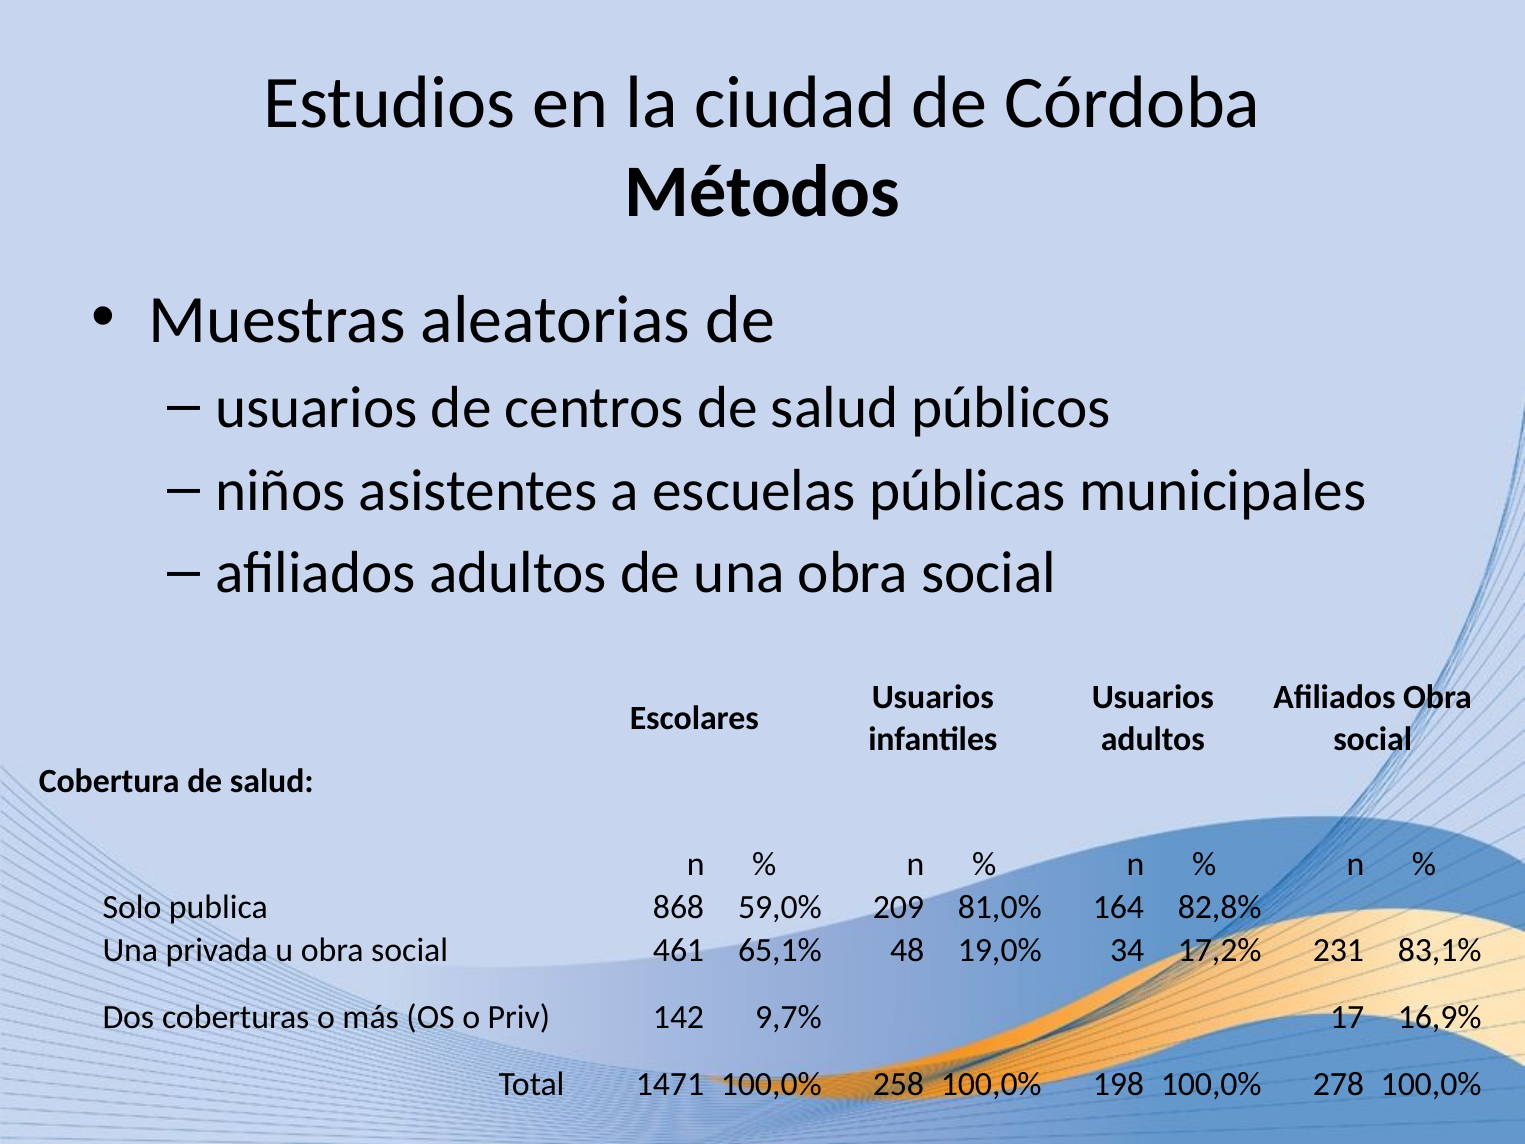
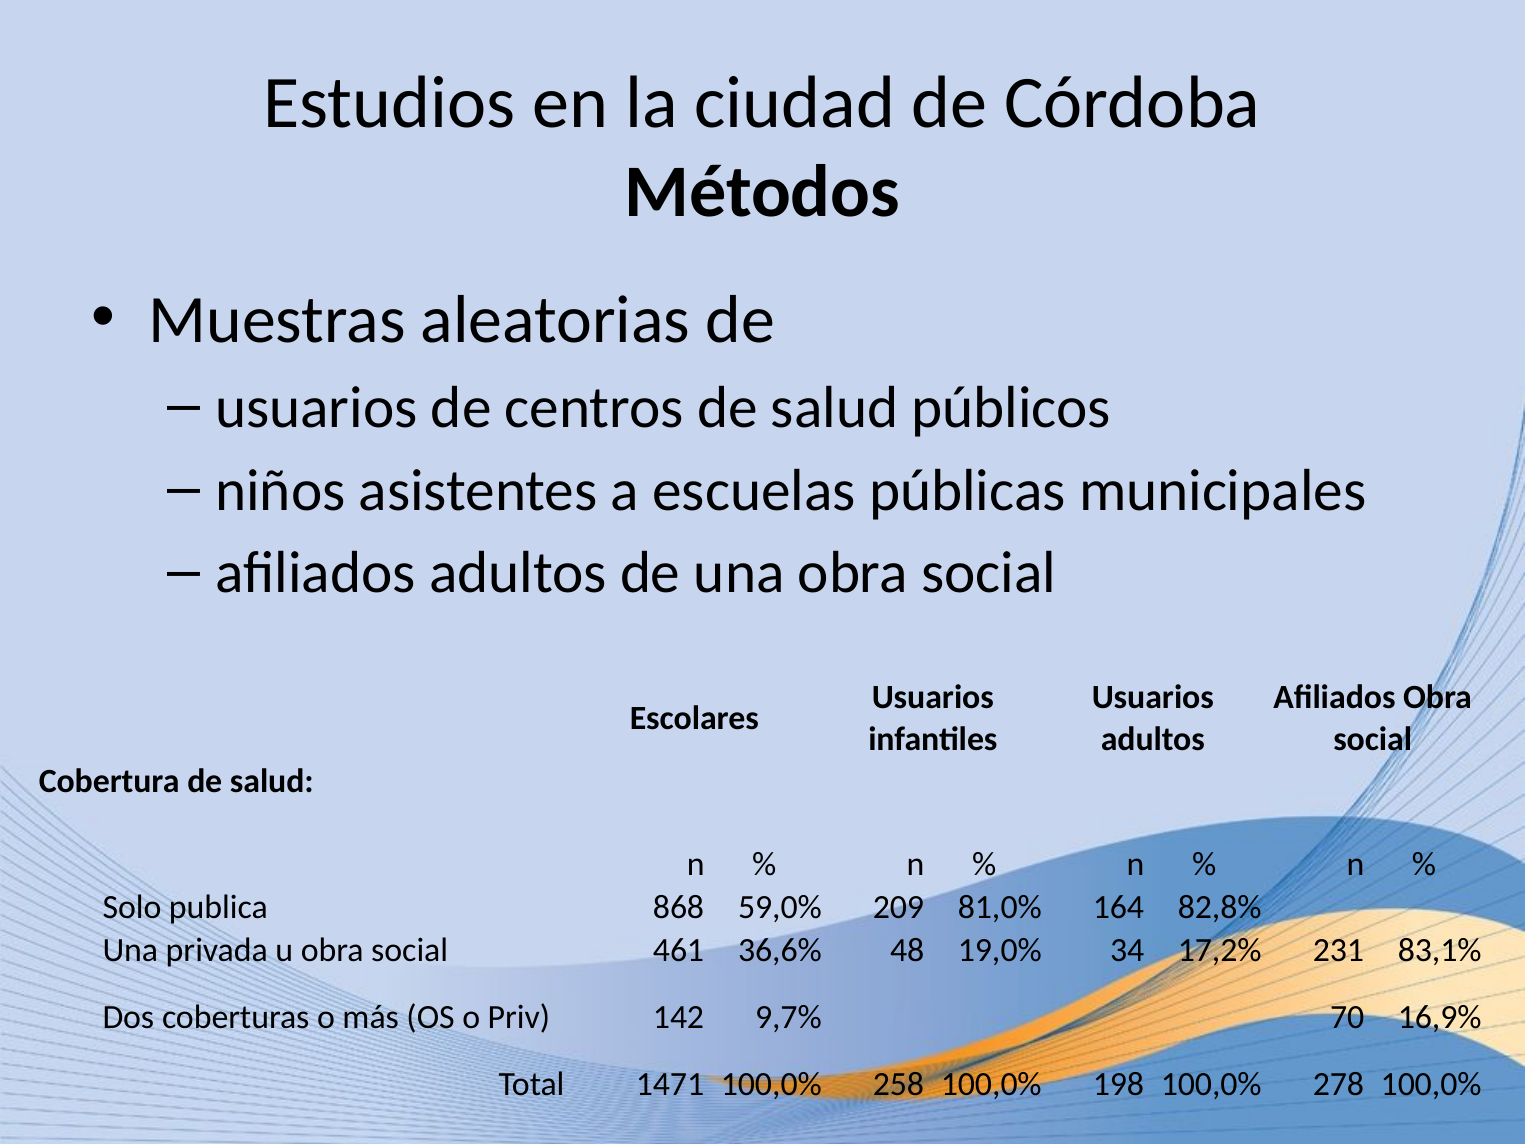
65,1%: 65,1% -> 36,6% (780, 950)
17: 17 -> 70 (1347, 1017)
